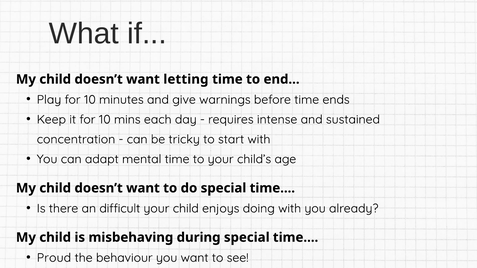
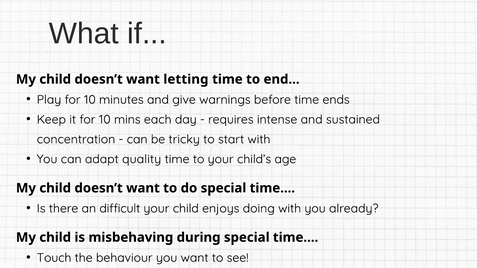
mental: mental -> quality (142, 159)
Proud: Proud -> Touch (54, 258)
